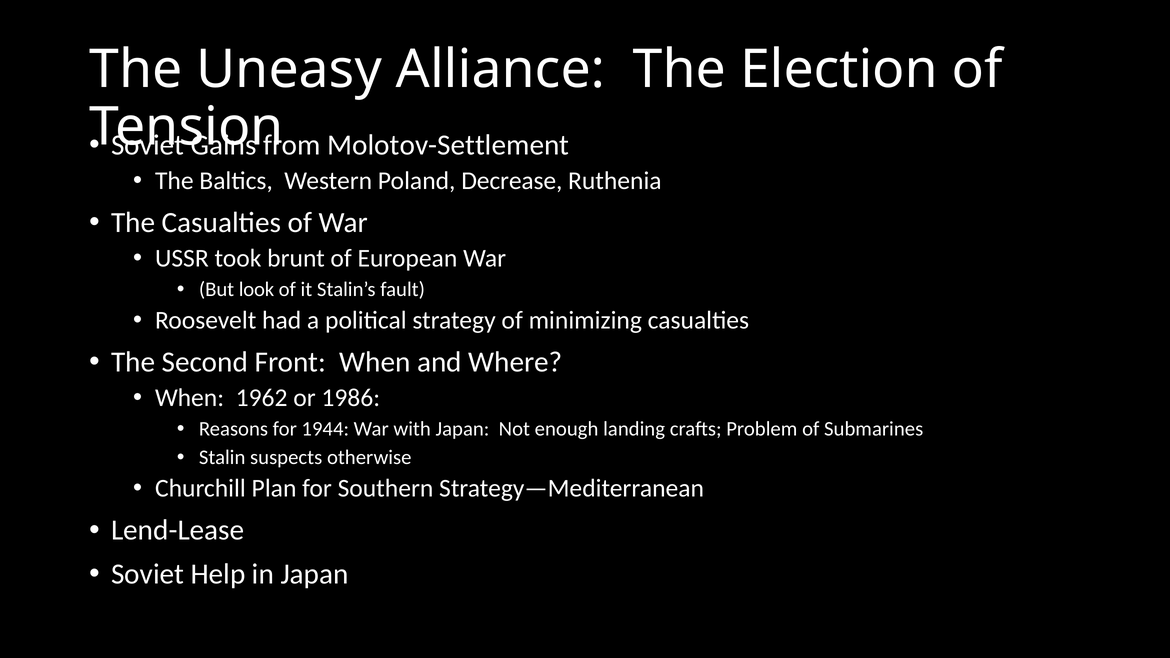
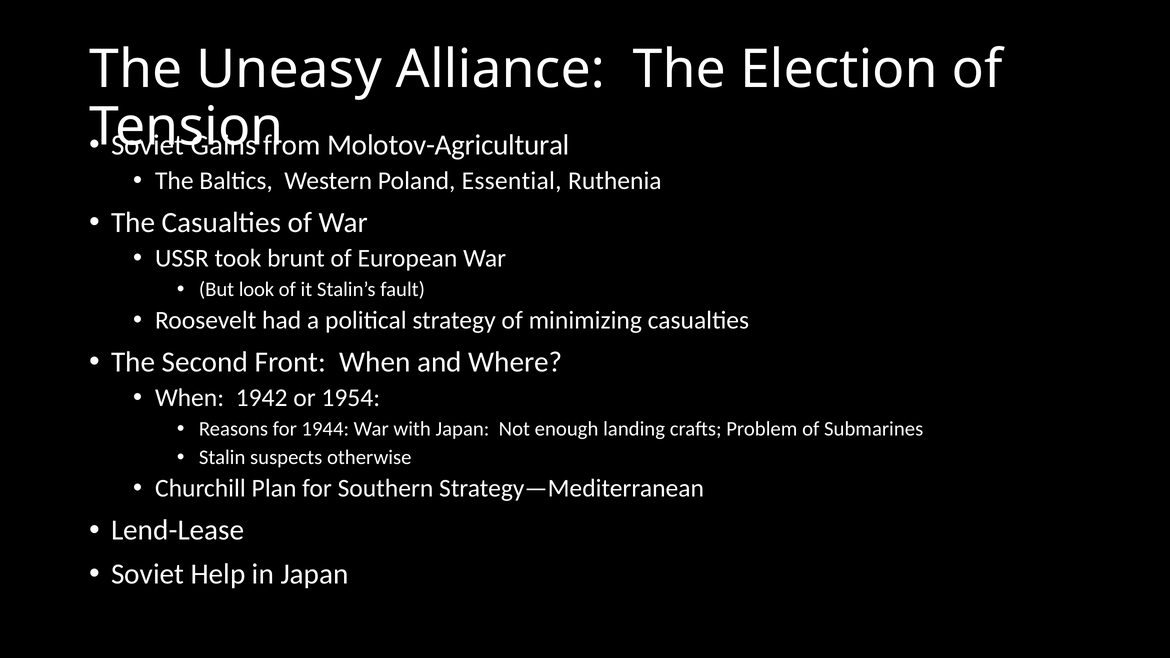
Molotov-Settlement: Molotov-Settlement -> Molotov-Agricultural (448, 145)
Decrease: Decrease -> Essential (512, 181)
1962: 1962 -> 1942 (262, 398)
1986: 1986 -> 1954 (351, 398)
